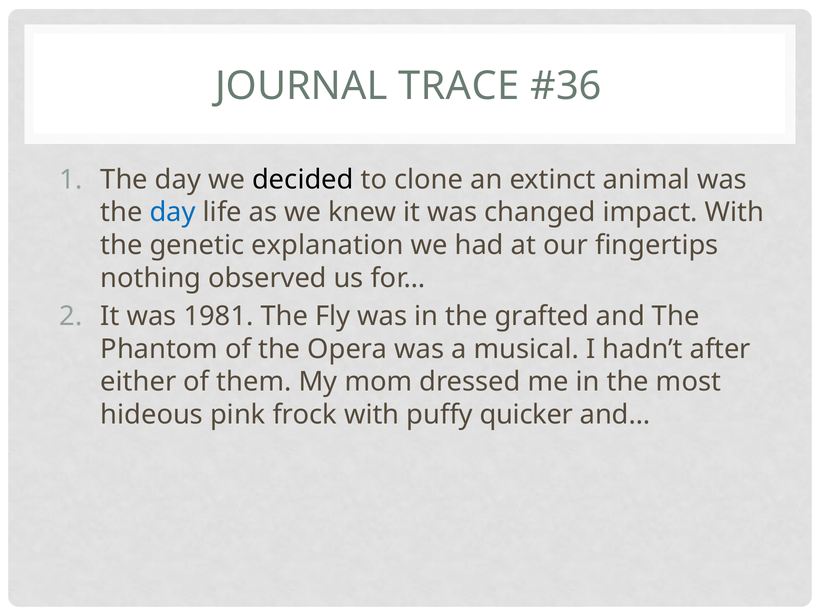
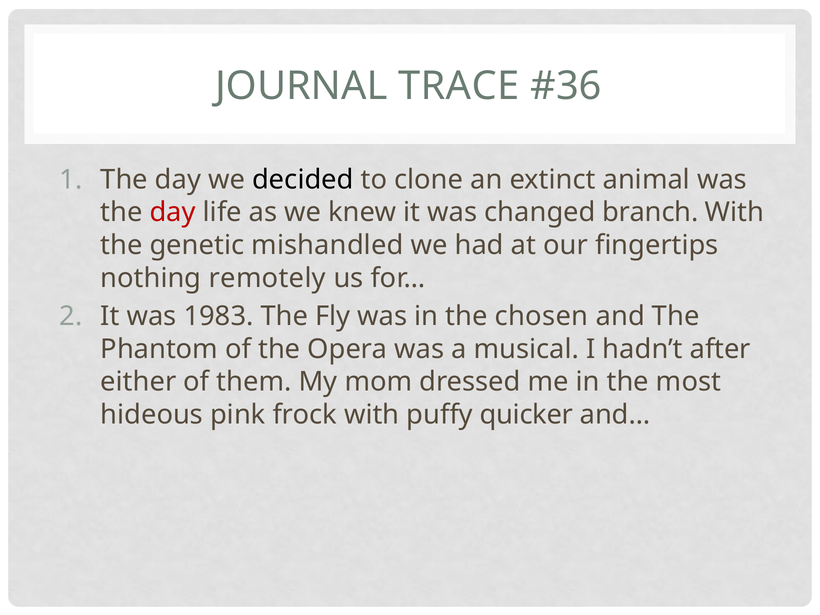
day colour: blue -> red (173, 212)
impact: impact -> branch (650, 212)
explanation: explanation -> mishandled (327, 245)
observed: observed -> remotely (267, 278)
1981: 1981 -> 1983 (219, 316)
grafted: grafted -> chosen (542, 316)
